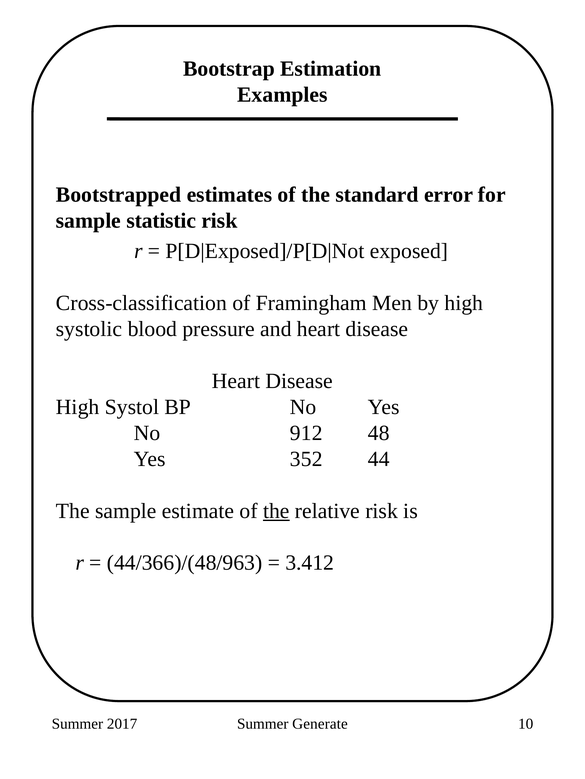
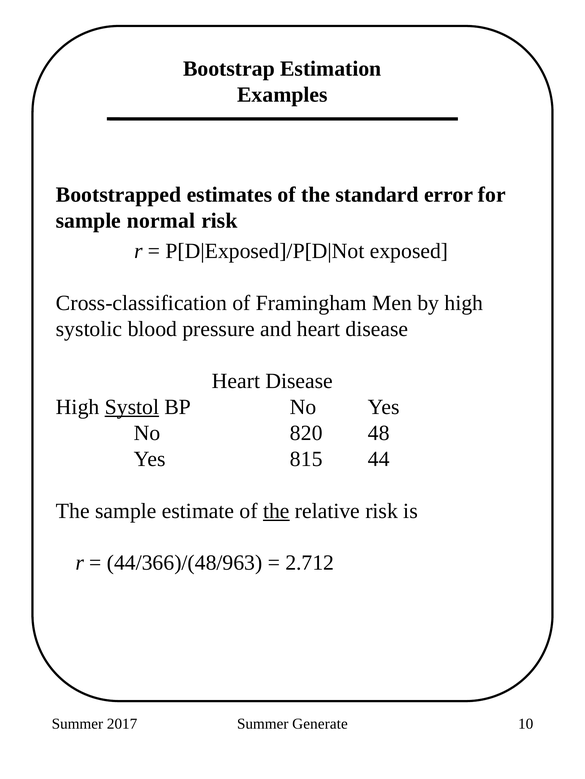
statistic: statistic -> normal (161, 221)
Systol underline: none -> present (132, 408)
912: 912 -> 820 (306, 434)
352: 352 -> 815 (306, 460)
3.412: 3.412 -> 2.712 (310, 564)
